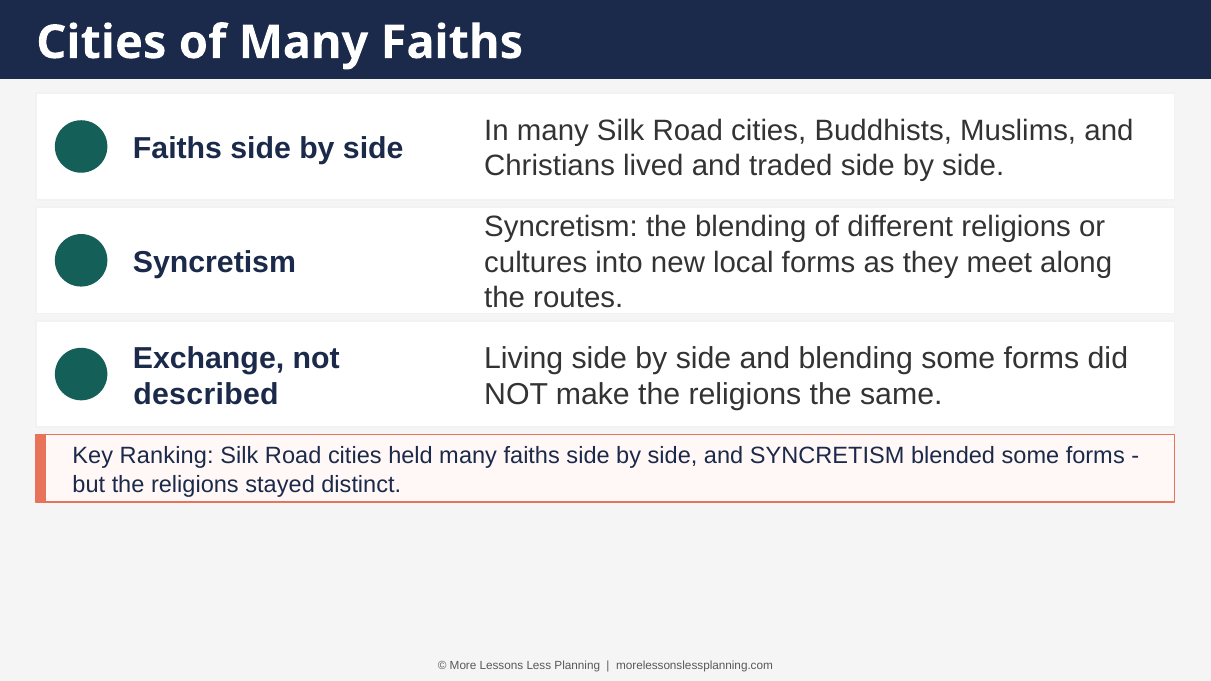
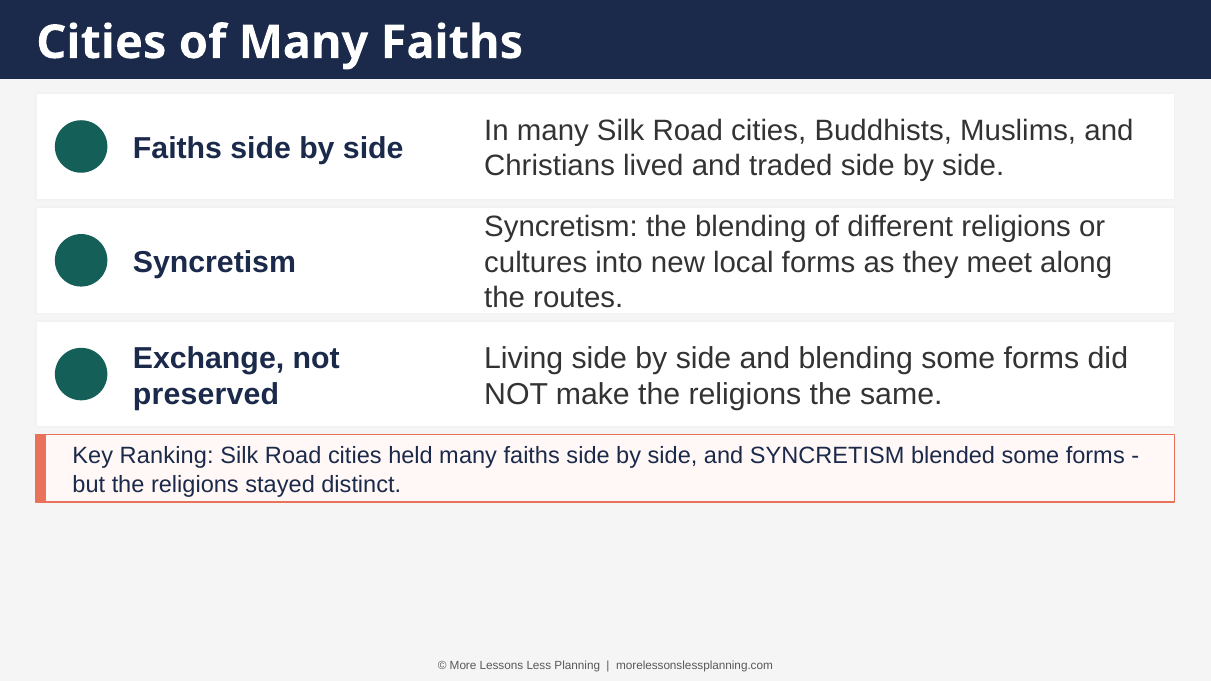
described: described -> preserved (206, 394)
